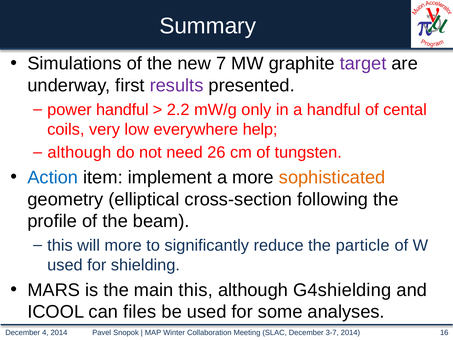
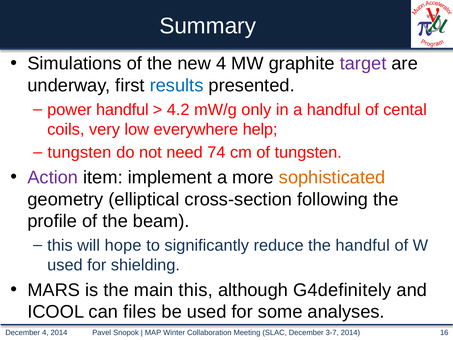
new 7: 7 -> 4 (221, 64)
results colour: purple -> blue (177, 85)
2.2: 2.2 -> 4.2 (178, 110)
although: although -> tungsten (79, 152)
26: 26 -> 74 (216, 152)
Action colour: blue -> purple (53, 177)
will more: more -> hope (123, 245)
the particle: particle -> handful (363, 245)
G4shielding: G4shielding -> G4definitely (342, 290)
